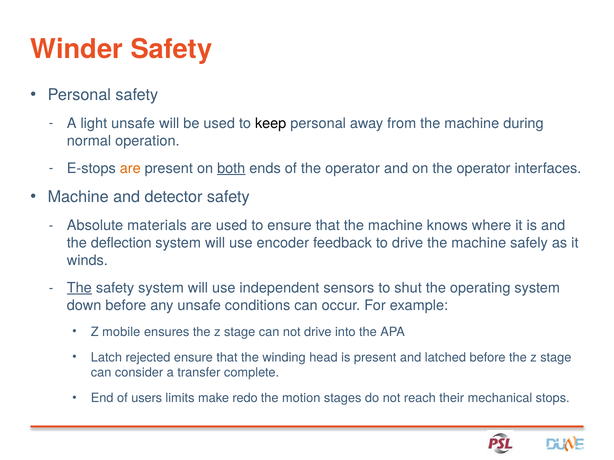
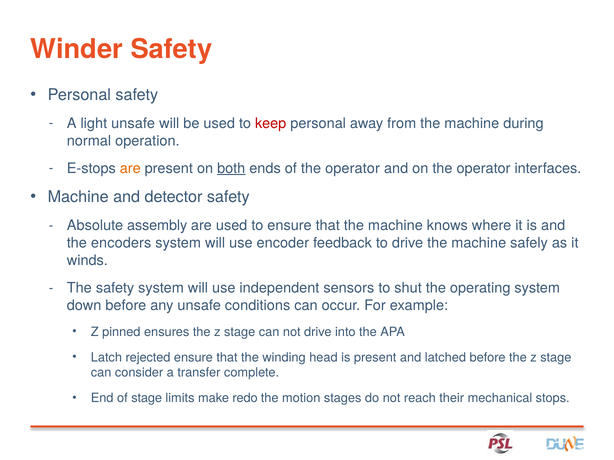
keep colour: black -> red (271, 124)
materials: materials -> assembly (157, 226)
deflection: deflection -> encoders (121, 243)
The underline: present -> none (79, 288)
mobile: mobile -> pinned (121, 332)
of users: users -> stage (147, 399)
